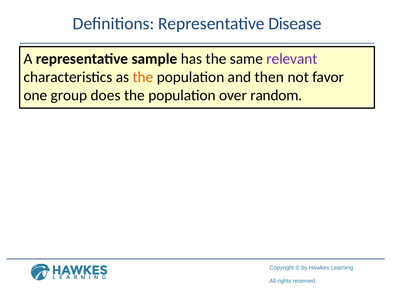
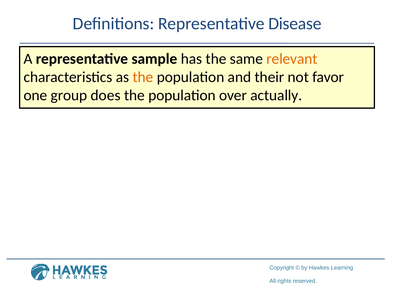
relevant colour: purple -> orange (292, 59)
then: then -> their (269, 77)
random: random -> actually (276, 96)
